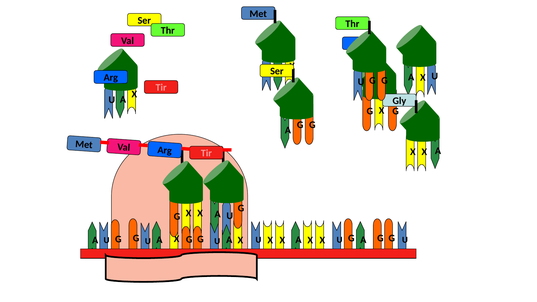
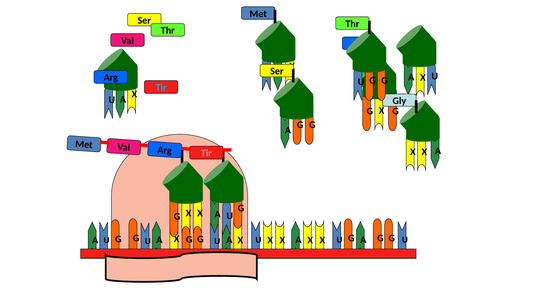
Tir colour: pink -> light blue (161, 88)
